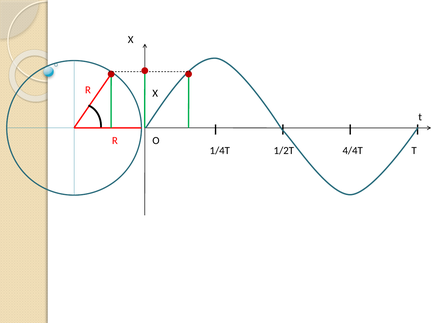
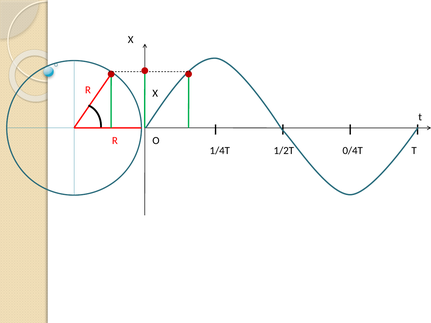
4/4Т: 4/4Т -> 0/4Т (353, 151)
